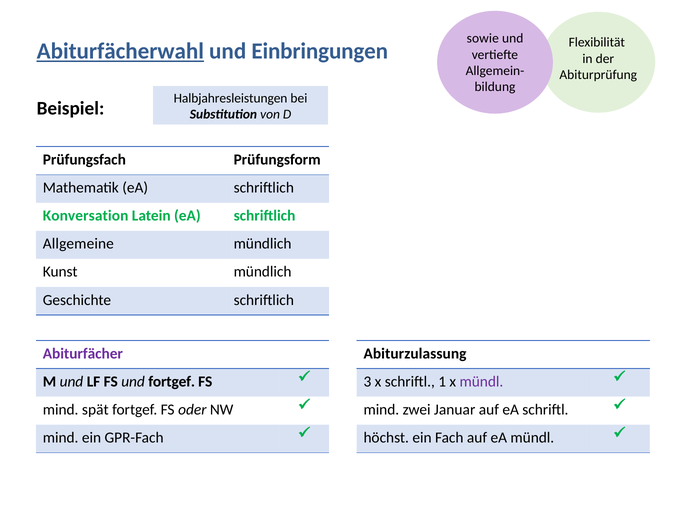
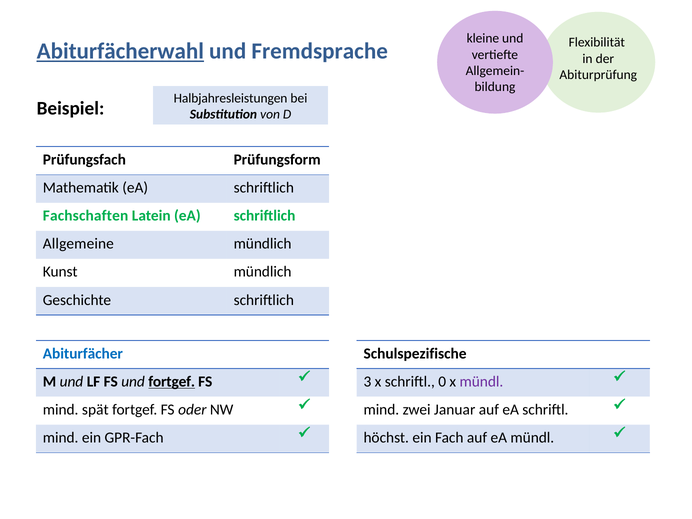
sowie: sowie -> kleine (483, 39)
Einbringungen: Einbringungen -> Fremdsprache (320, 51)
Konversation: Konversation -> Fachschaften (86, 216)
Abiturfächer colour: purple -> blue (83, 354)
Abiturzulassung: Abiturzulassung -> Schulspezifische (415, 354)
fortgef underline: none -> present (172, 382)
1: 1 -> 0 (442, 382)
